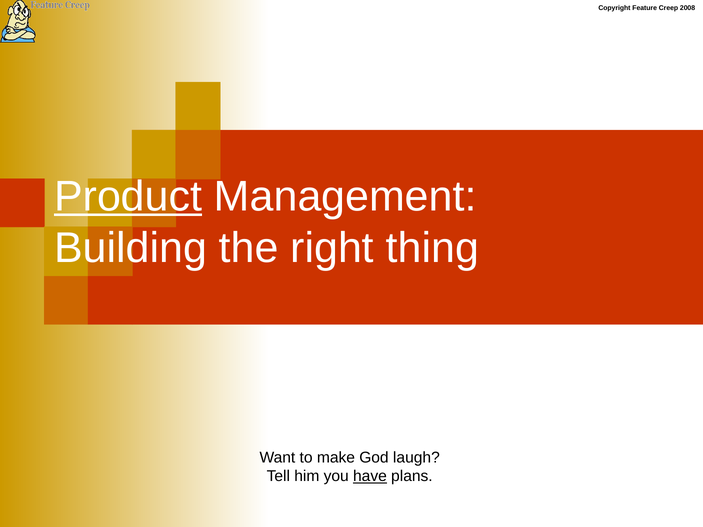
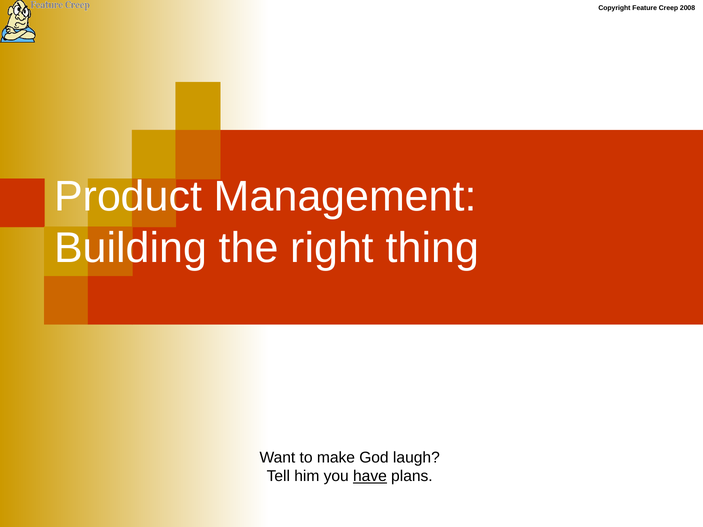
Product underline: present -> none (128, 197)
